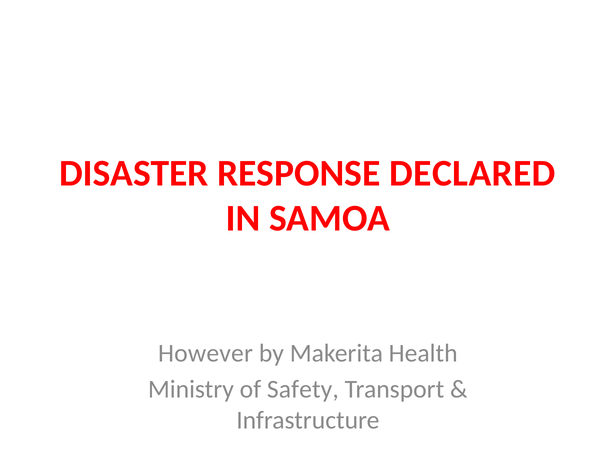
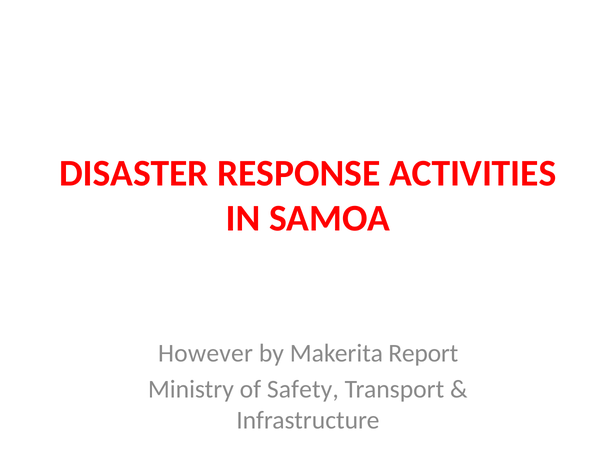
DECLARED: DECLARED -> ACTIVITIES (473, 173)
Health: Health -> Report (423, 353)
